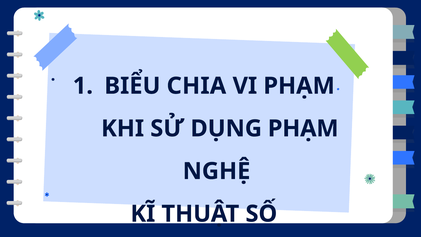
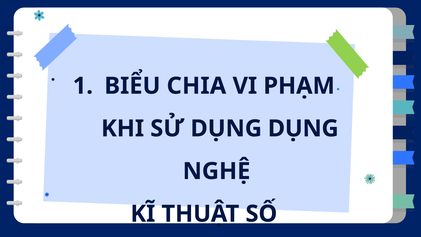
DỤNG PHẠM: PHẠM -> DỤNG (303, 128)
